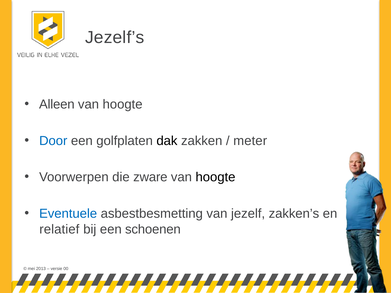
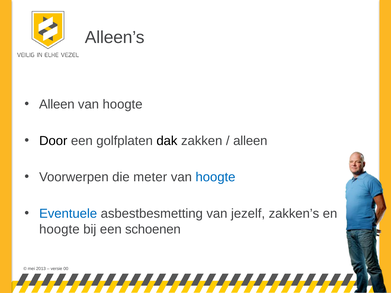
Jezelf’s: Jezelf’s -> Alleen’s (115, 37)
Door colour: blue -> black (53, 141)
meter: meter -> alleen (250, 141)
zware: zware -> meter (150, 177)
hoogte colour: black -> blue (215, 177)
relatief: relatief -> hoogte (59, 229)
